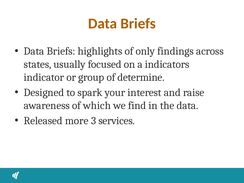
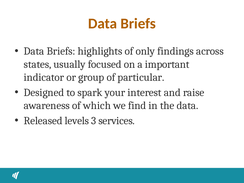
indicators: indicators -> important (167, 64)
determine: determine -> particular (141, 77)
more: more -> levels (77, 121)
